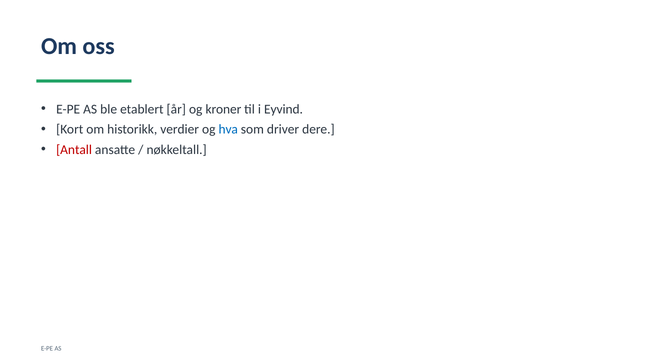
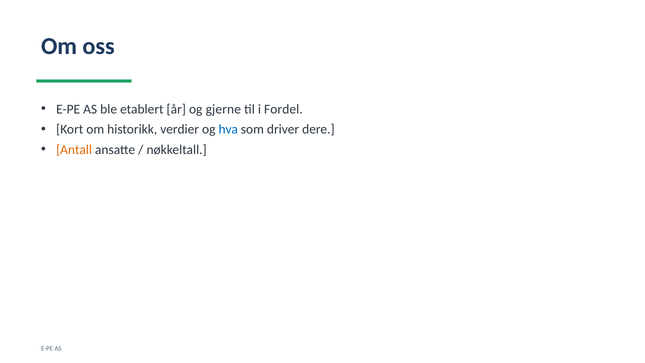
kroner: kroner -> gjerne (223, 109)
Eyvind: Eyvind -> Fordel (283, 109)
Antall colour: red -> orange (74, 150)
